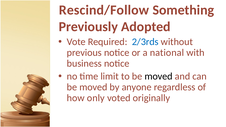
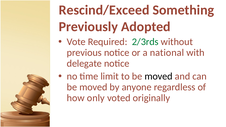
Rescind/Follow: Rescind/Follow -> Rescind/Exceed (104, 10)
2/3rds colour: blue -> green (145, 42)
business: business -> delegate (84, 64)
